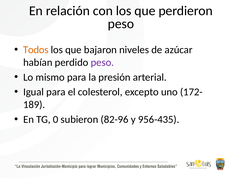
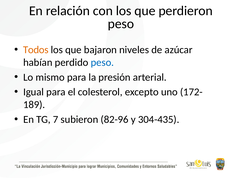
peso colour: purple -> blue (102, 63)
0: 0 -> 7 (56, 120)
956-435: 956-435 -> 304-435 (159, 120)
